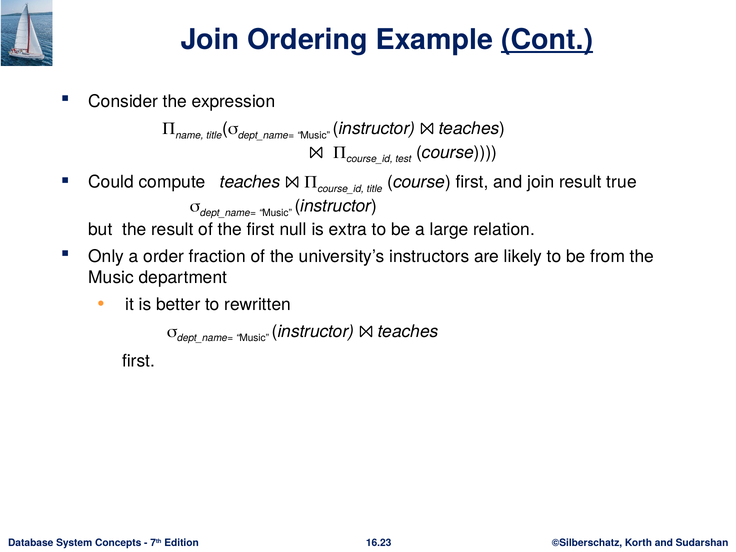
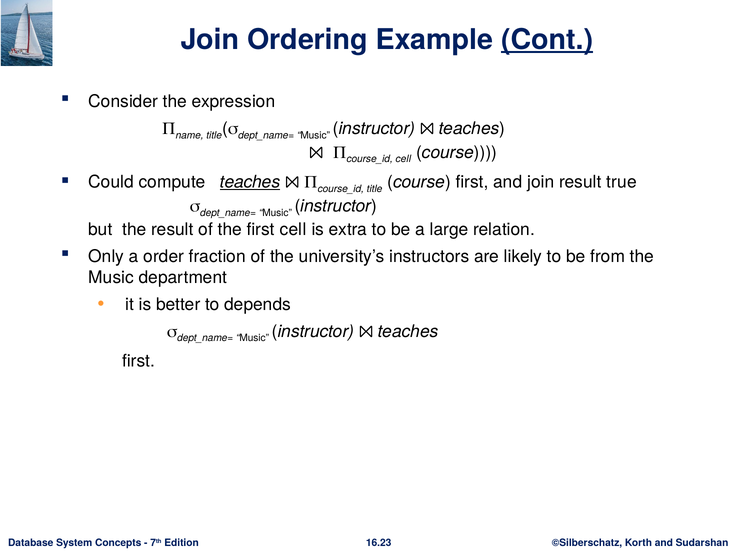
test: test -> cell (403, 159)
teaches underline: none -> present (250, 182)
first null: null -> cell (293, 230)
rewritten: rewritten -> depends (258, 304)
